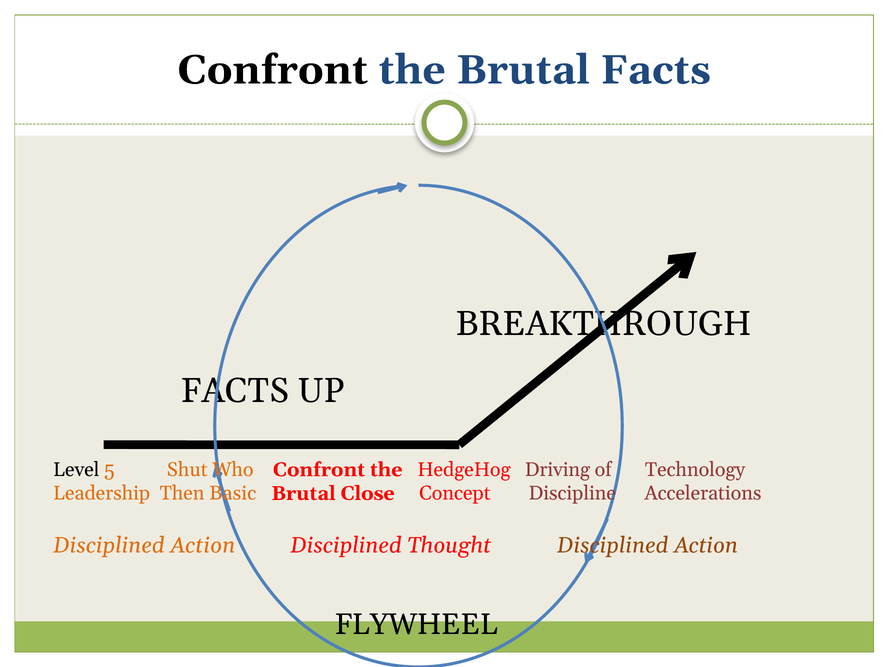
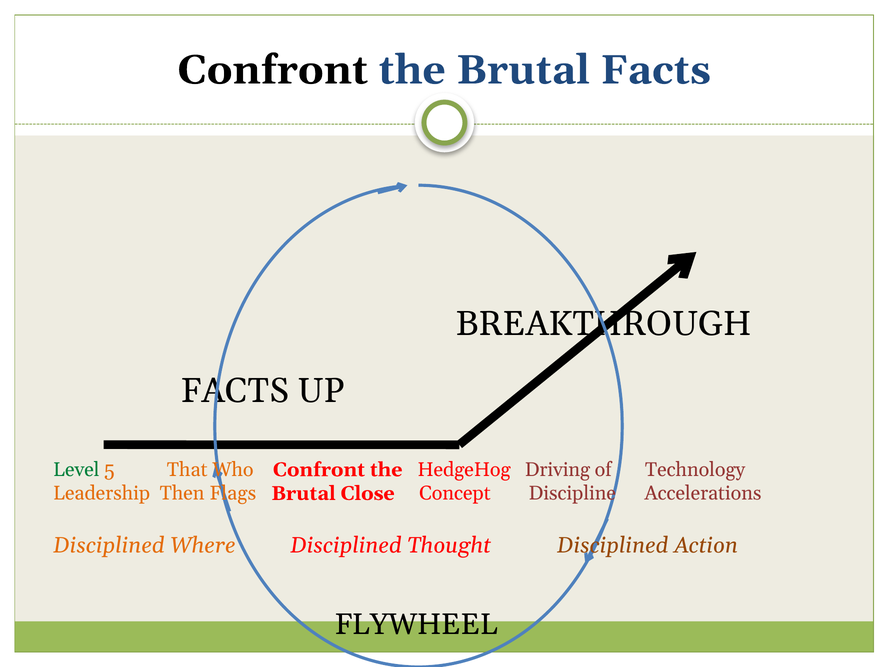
Level colour: black -> green (76, 469)
Shut: Shut -> That (187, 469)
Basic: Basic -> Flags (233, 493)
Action: Action -> Where (203, 545)
